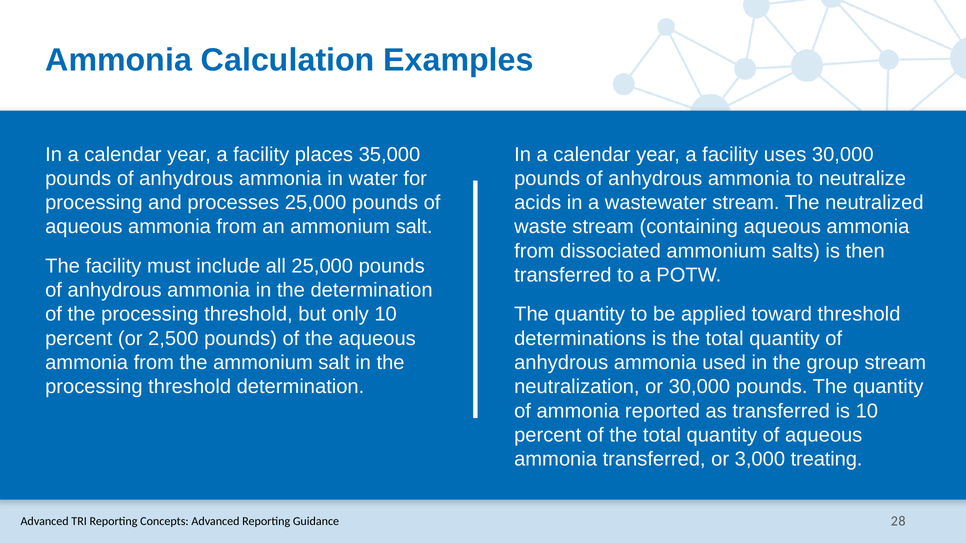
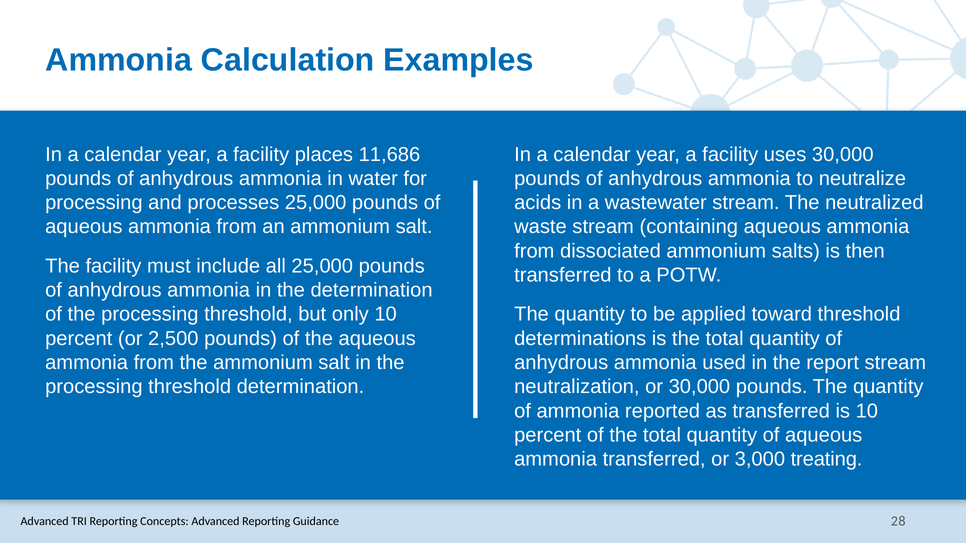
35,000: 35,000 -> 11,686 (389, 154)
group: group -> report (833, 363)
